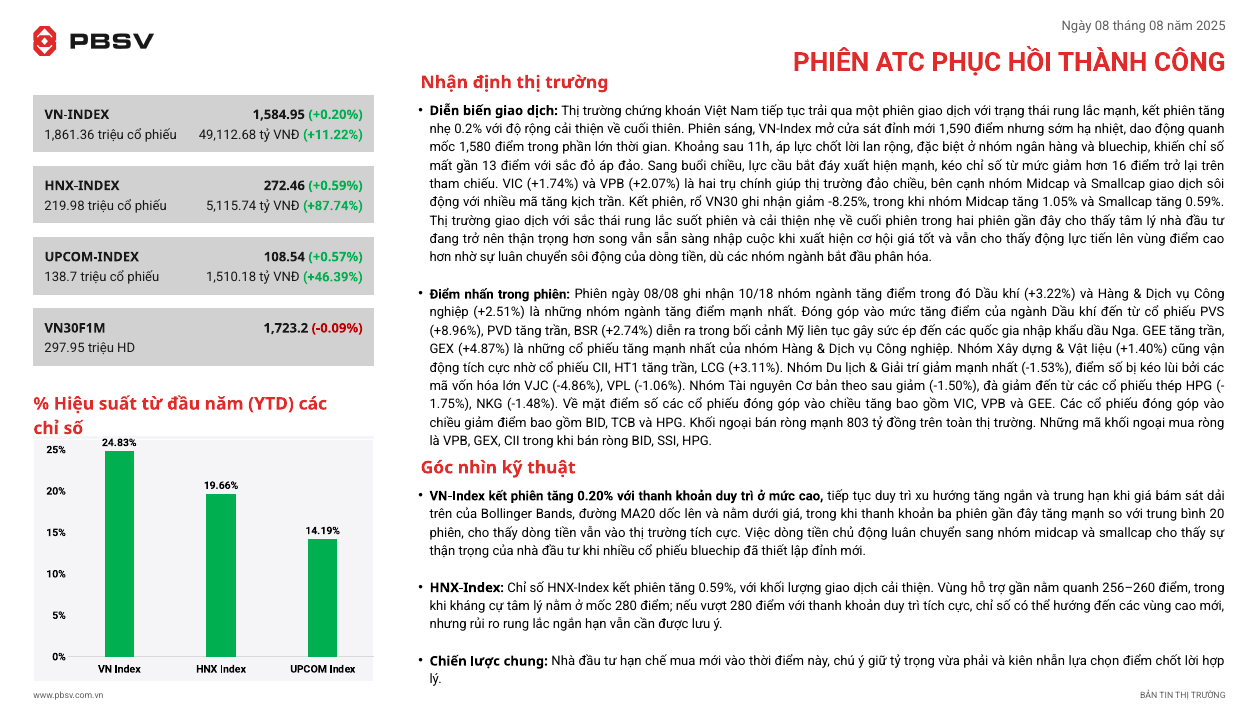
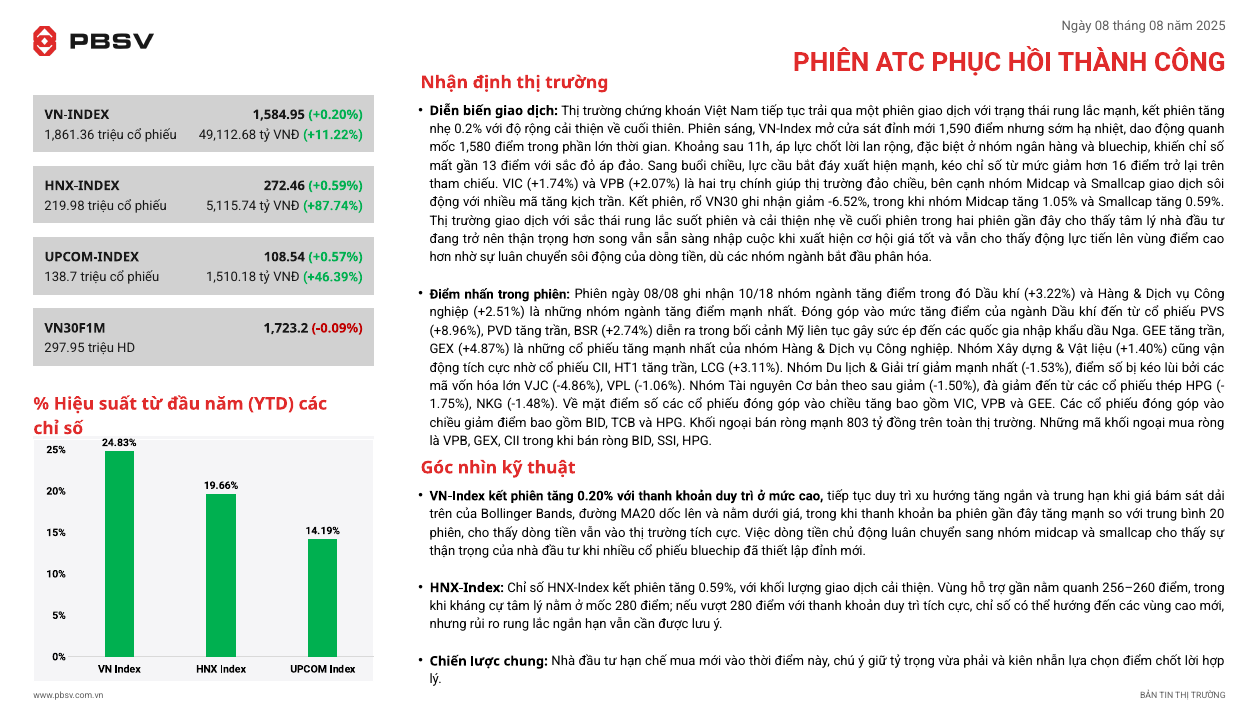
-8.25%: -8.25% -> -6.52% (849, 203)
